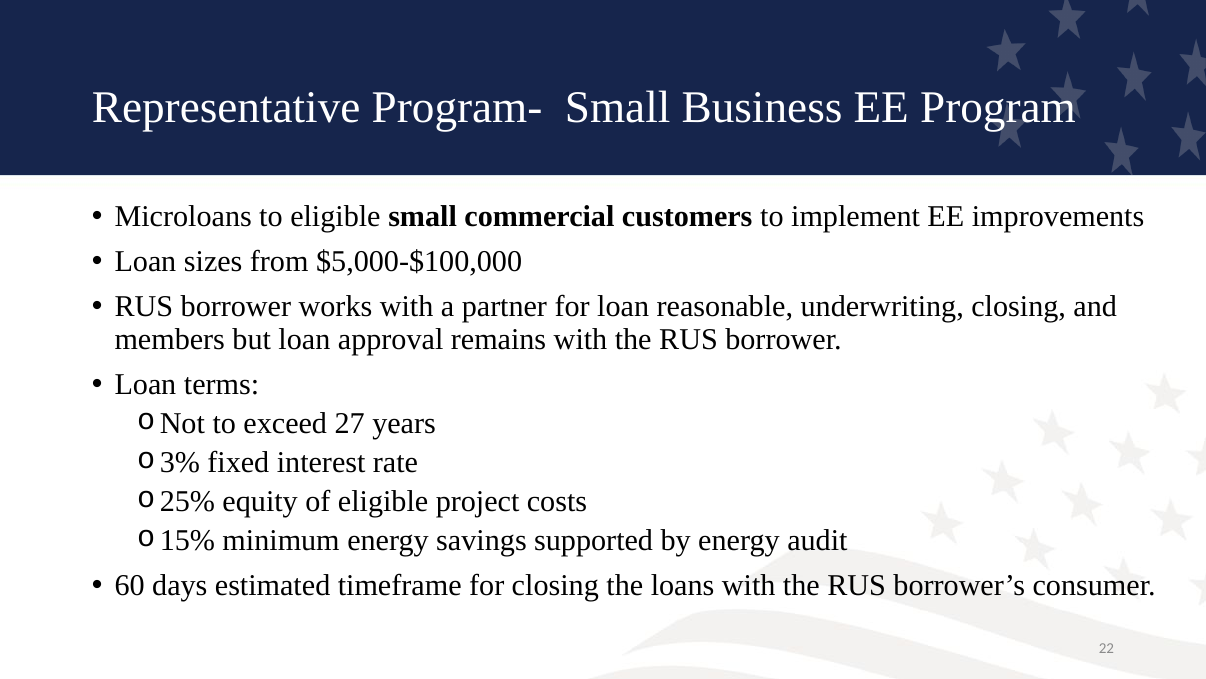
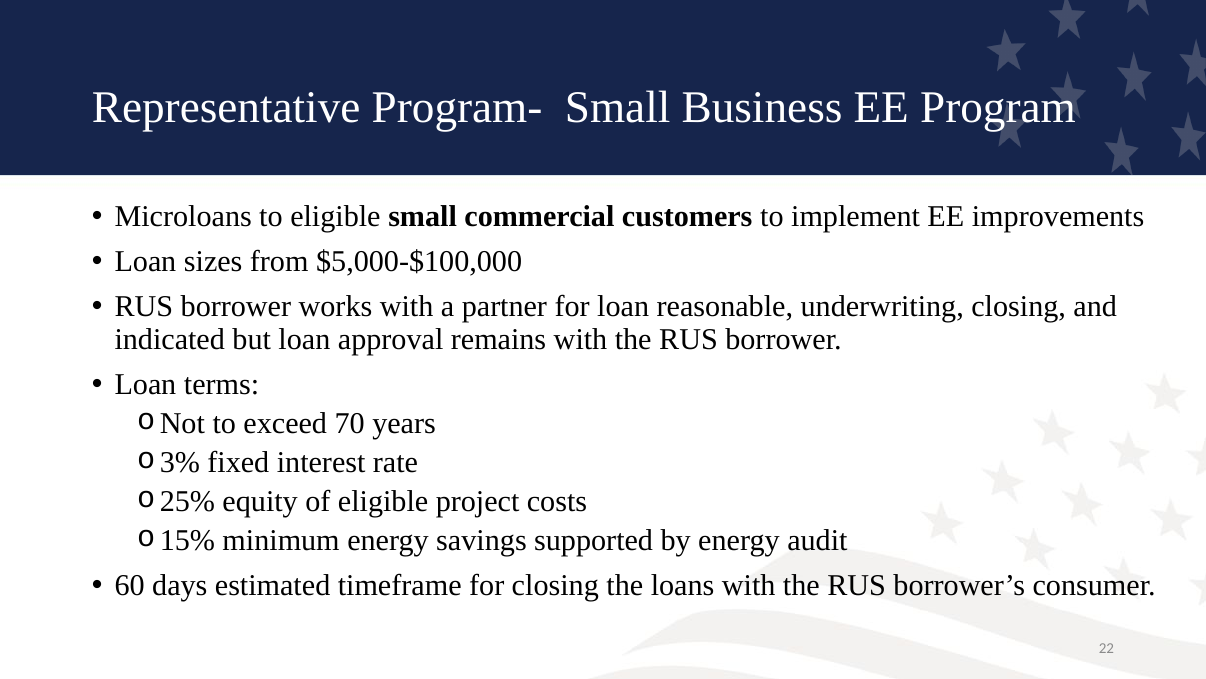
members: members -> indicated (170, 339)
27: 27 -> 70 (350, 423)
